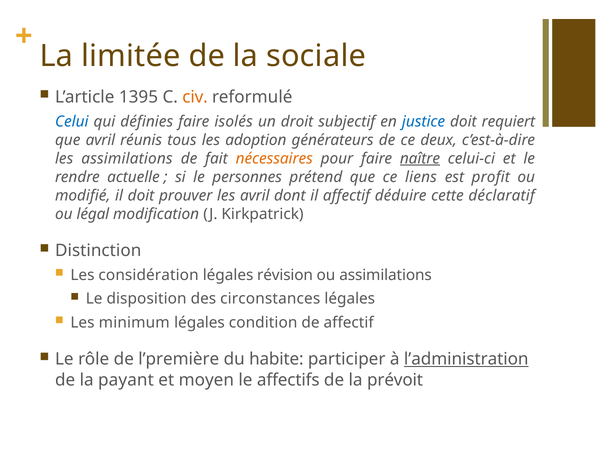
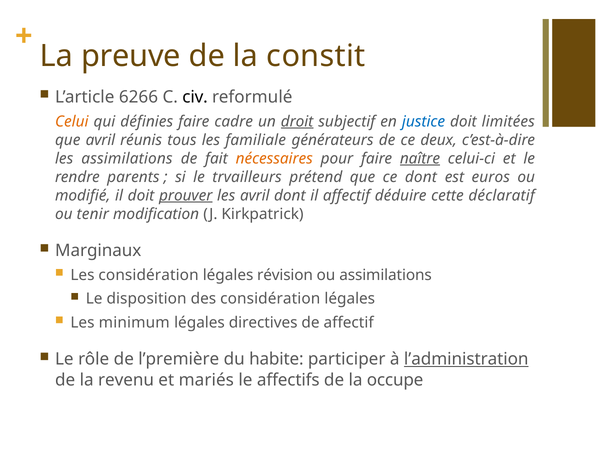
limitée: limitée -> preuve (131, 56)
sociale: sociale -> constit (316, 56)
1395: 1395 -> 6266 (138, 97)
civ colour: orange -> black (195, 97)
Celui colour: blue -> orange (72, 121)
isolés: isolés -> cadre (234, 121)
droit underline: none -> present (297, 121)
requiert: requiert -> limitées (508, 121)
adoption: adoption -> familiale (256, 140)
actuelle: actuelle -> parents (133, 177)
personnes: personnes -> trvailleurs (247, 177)
ce liens: liens -> dont (421, 177)
profit: profit -> euros (491, 177)
prouver underline: none -> present (186, 195)
légal: légal -> tenir (93, 214)
Distinction: Distinction -> Marginaux (98, 250)
des circonstances: circonstances -> considération (270, 298)
condition: condition -> directives (263, 322)
payant: payant -> revenu (126, 379)
moyen: moyen -> mariés (206, 379)
prévoit: prévoit -> occupe (395, 379)
